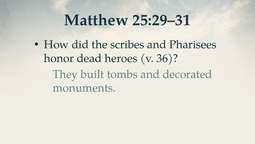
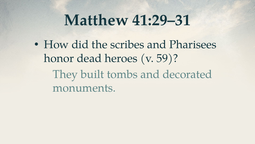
25:29–31: 25:29–31 -> 41:29–31 (162, 20)
36: 36 -> 59 (167, 58)
